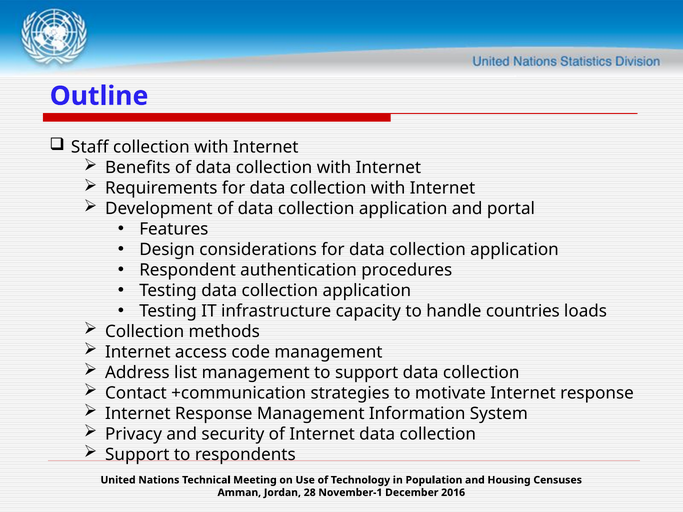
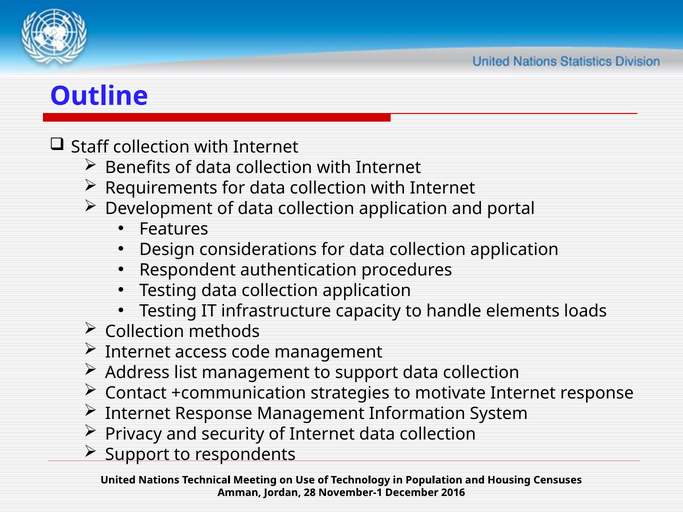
countries: countries -> elements (523, 311)
